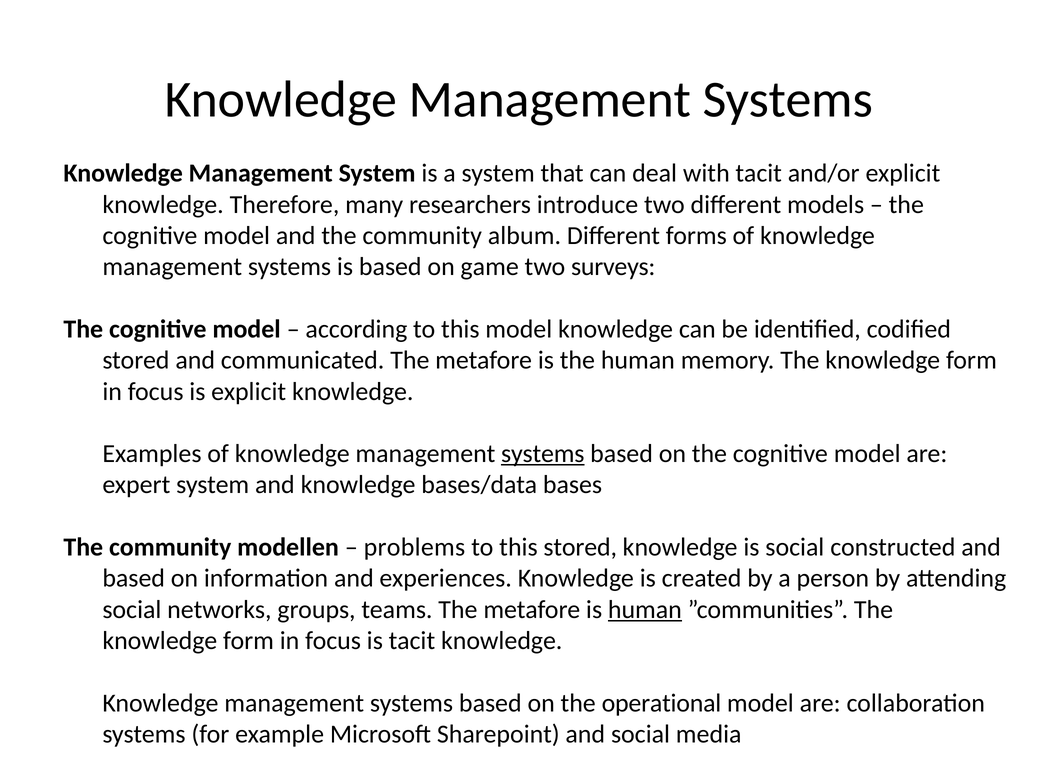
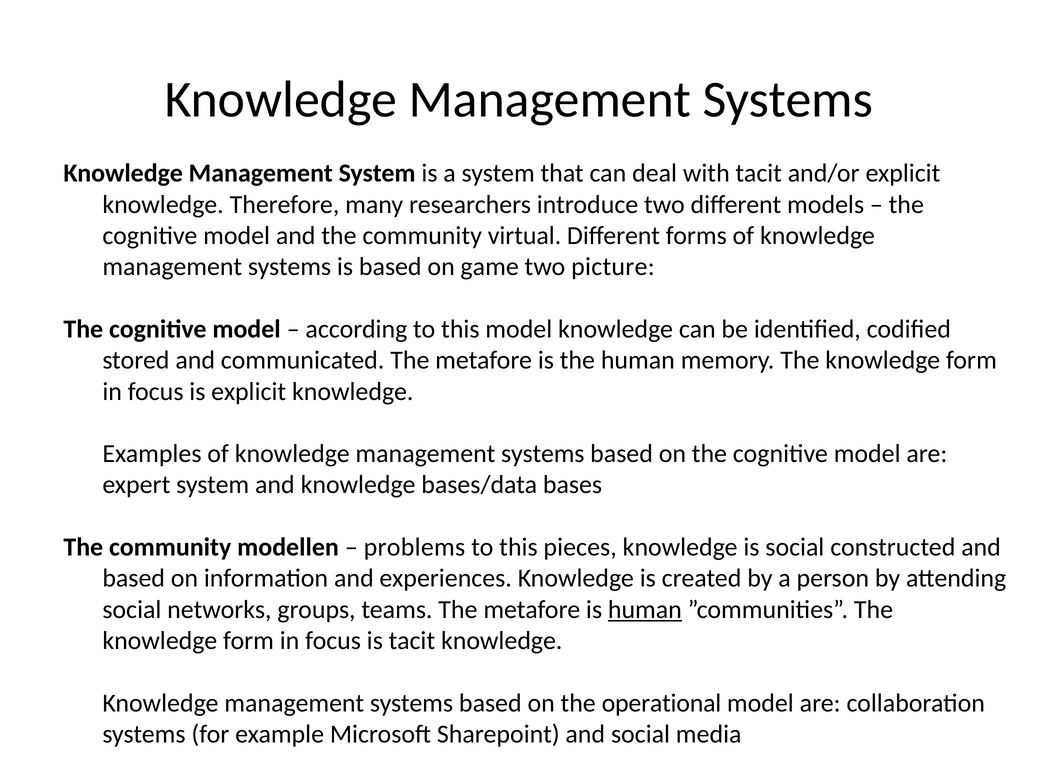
album: album -> virtual (525, 235)
surveys: surveys -> picture (613, 267)
systems underline: present -> none (543, 453)
this stored: stored -> pieces (580, 547)
